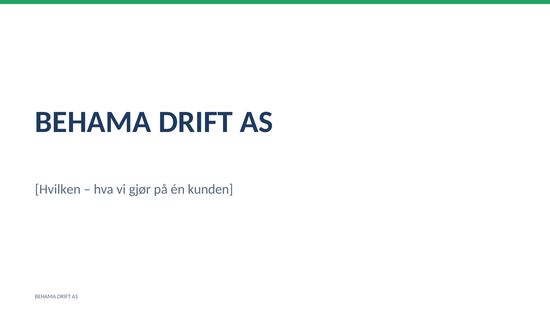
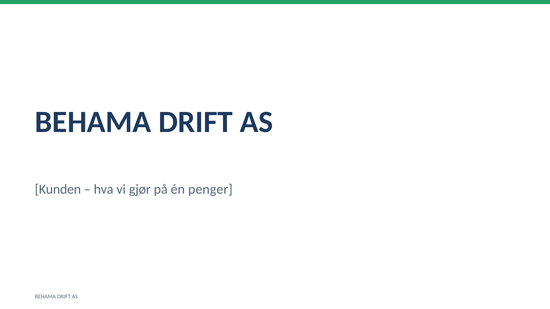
Hvilken: Hvilken -> Kunden (58, 189)
kunden: kunden -> penger (210, 189)
